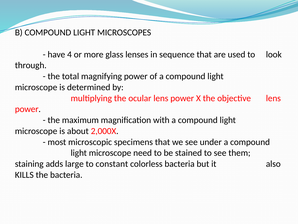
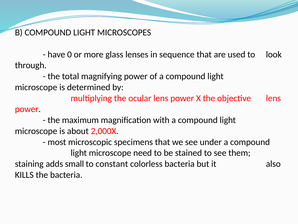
4: 4 -> 0 (69, 54)
large: large -> small (74, 164)
